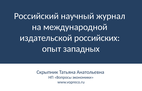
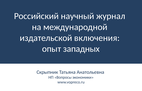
российских: российских -> включения (97, 38)
